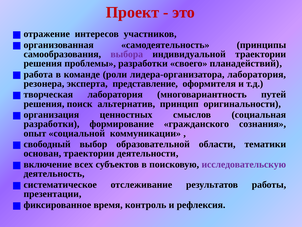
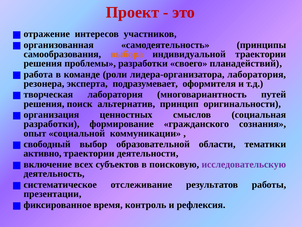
выбора colour: purple -> orange (127, 54)
представление: представление -> подразумевает (145, 83)
основан: основан -> активно (42, 153)
